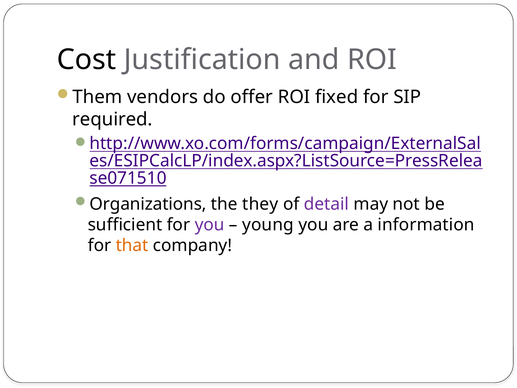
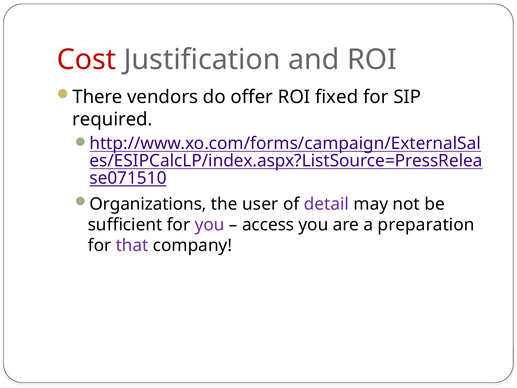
Cost colour: black -> red (87, 60)
Them: Them -> There (97, 97)
they: they -> user (260, 204)
young: young -> access (268, 225)
information: information -> preparation (426, 225)
that colour: orange -> purple (132, 245)
